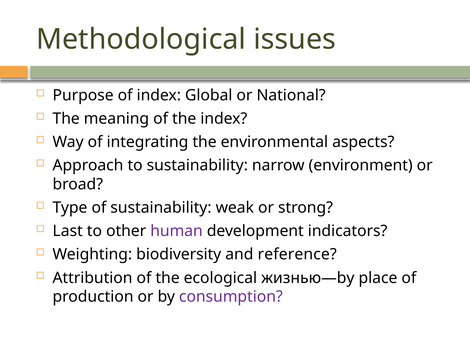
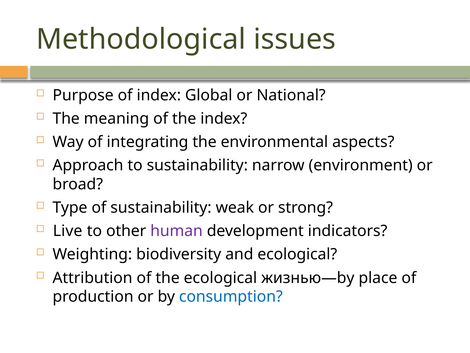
Last: Last -> Live (68, 231)
and reference: reference -> ecological (297, 254)
consumption colour: purple -> blue (231, 296)
